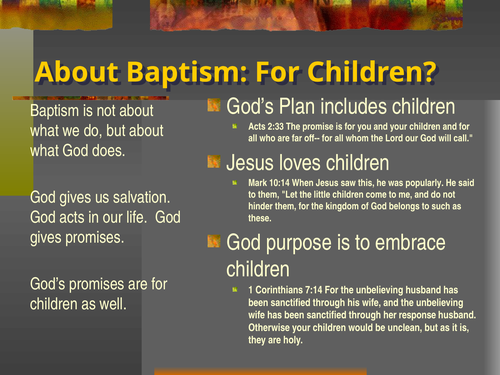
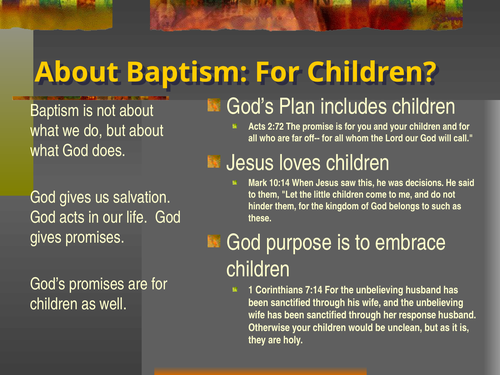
2:33: 2:33 -> 2:72 (276, 127)
popularly: popularly -> decisions (425, 183)
